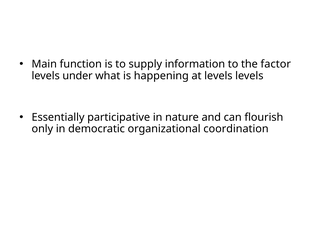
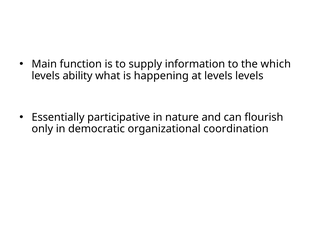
factor: factor -> which (276, 64)
under: under -> ability (78, 76)
